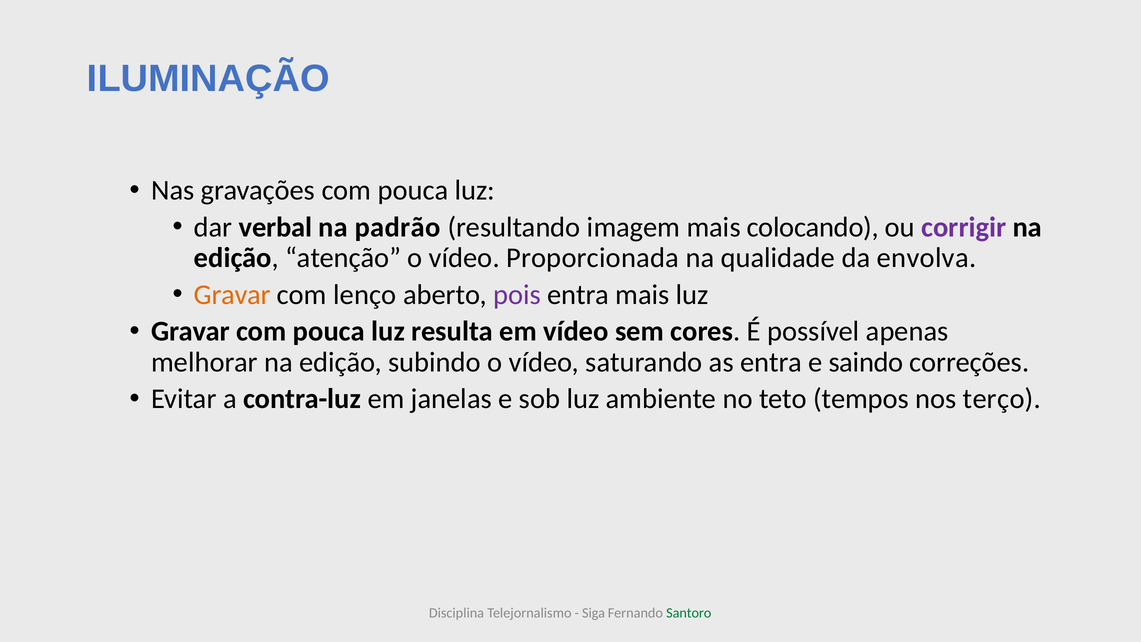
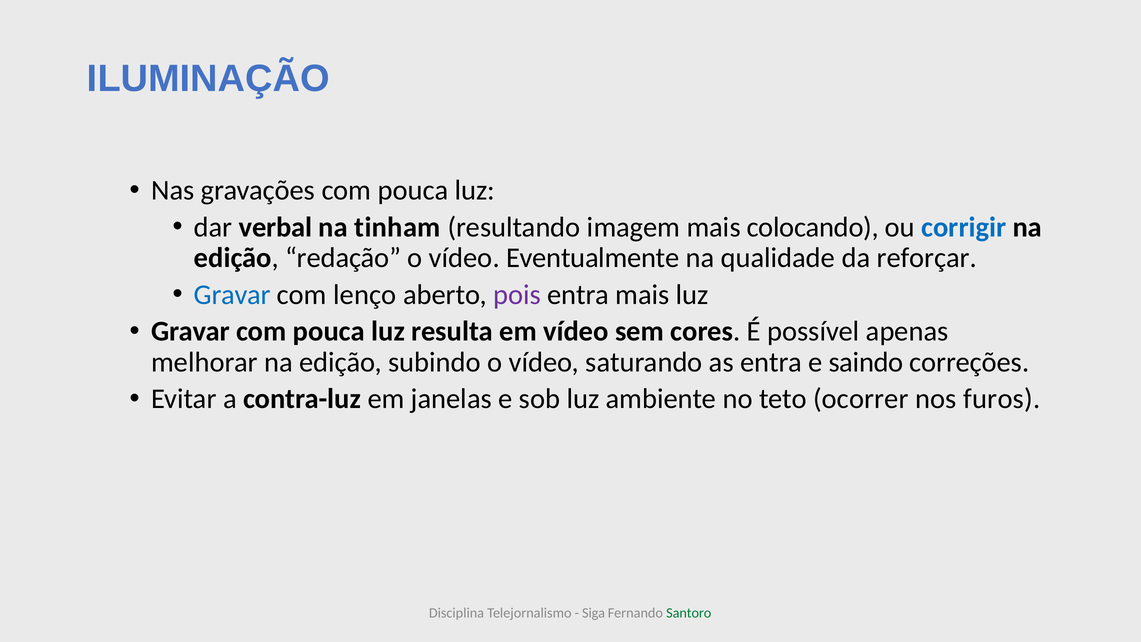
padrão: padrão -> tinham (398, 227)
corrigir colour: purple -> blue (964, 227)
atenção: atenção -> redação (343, 258)
Proporcionada: Proporcionada -> Eventualmente (593, 258)
envolva: envolva -> reforçar (927, 258)
Gravar colour: orange -> blue (232, 295)
tempos: tempos -> ocorrer (861, 399)
terço: terço -> furos (1002, 399)
